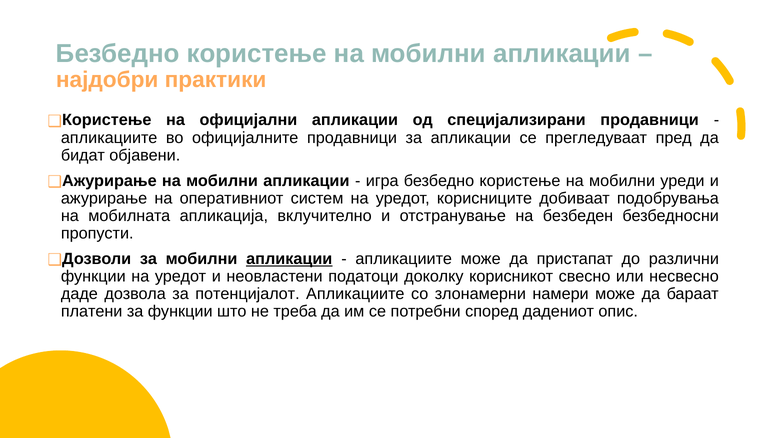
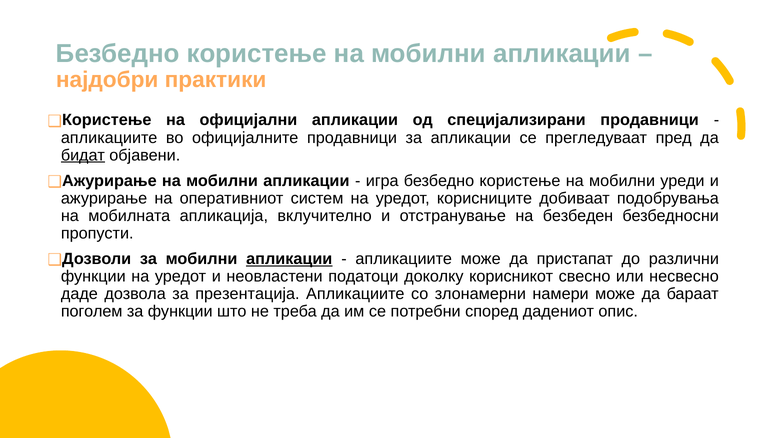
бидат underline: none -> present (83, 155)
потенцијалот: потенцијалот -> презентација (247, 294)
платени: платени -> поголем (92, 311)
